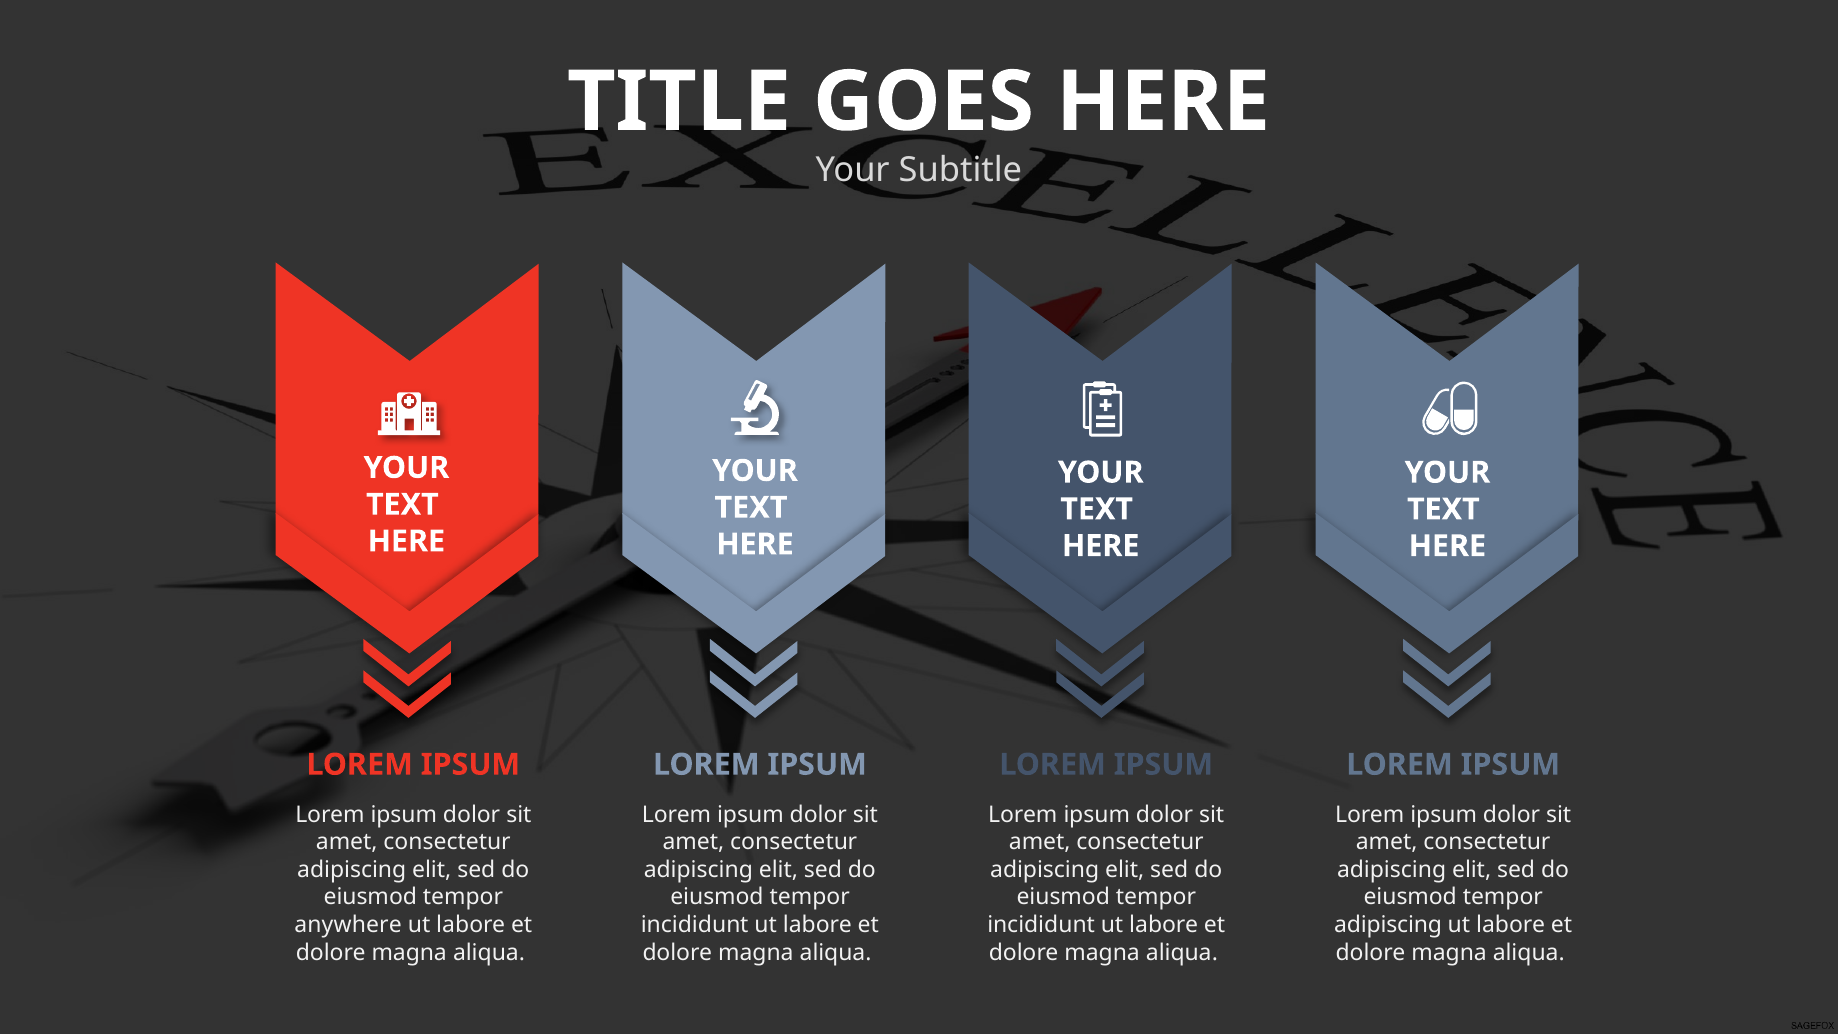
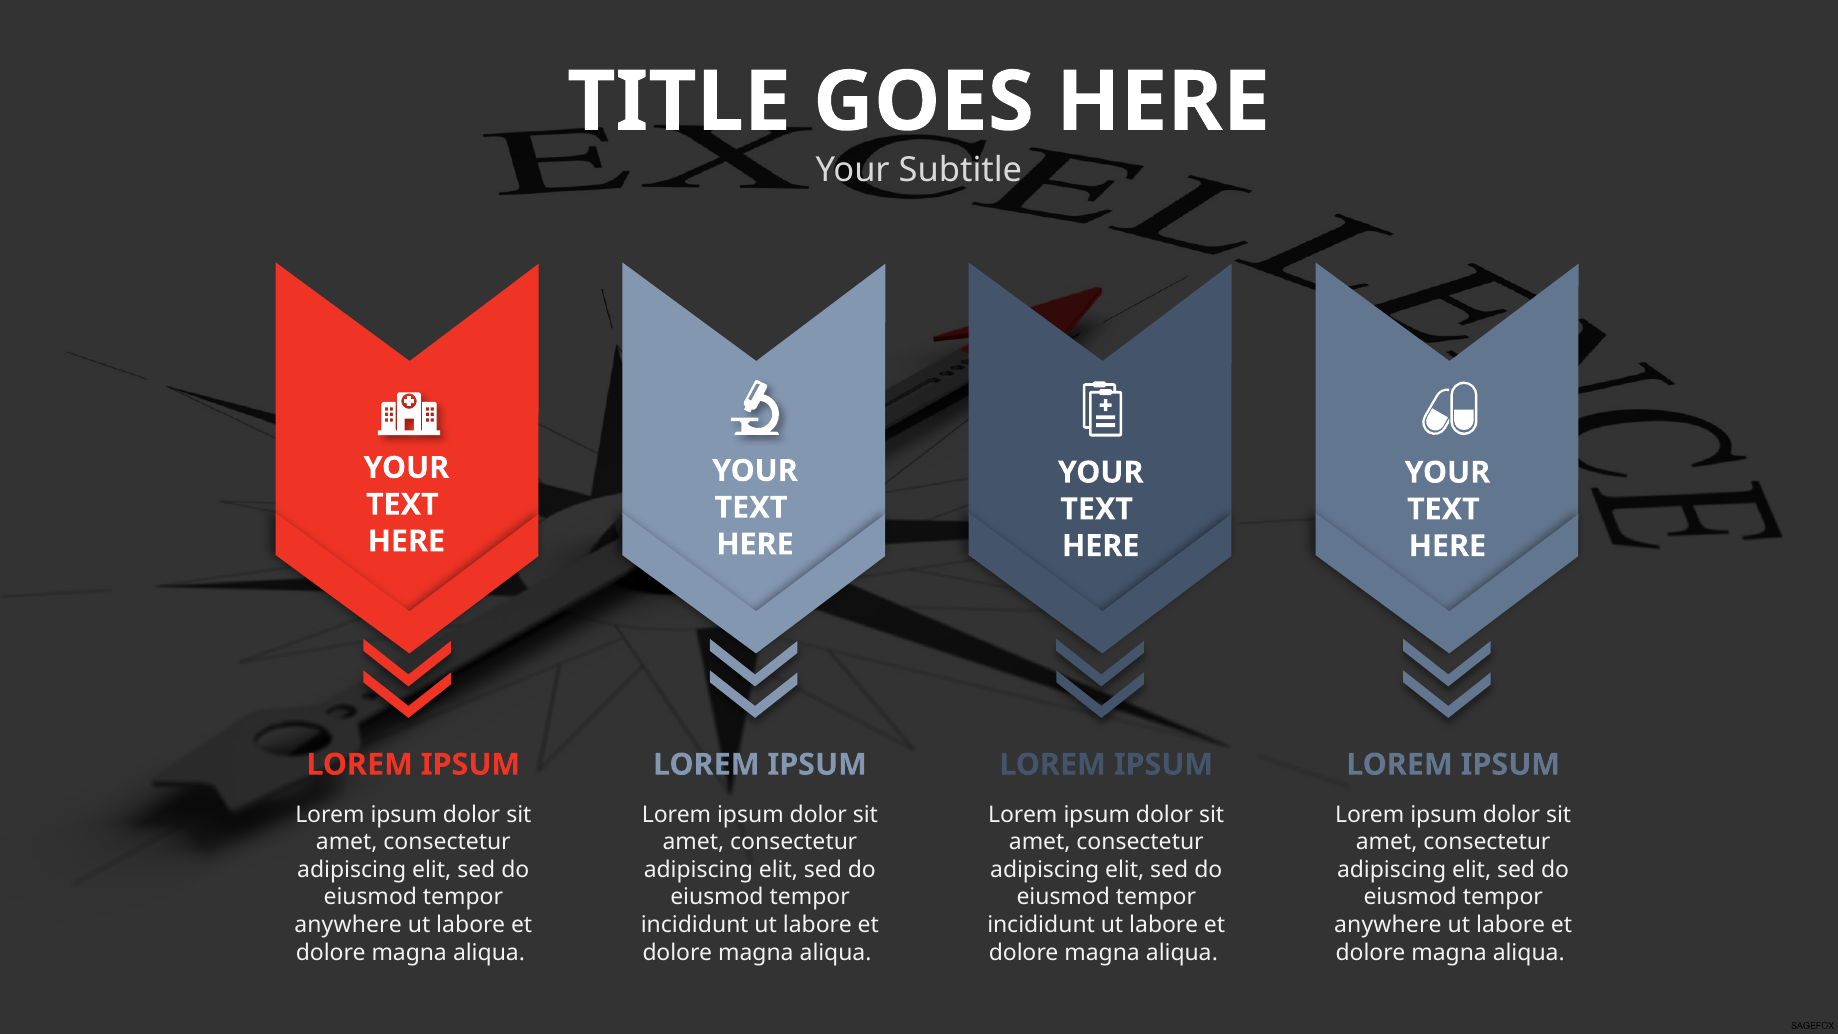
adipiscing: adipiscing -> anywhere (1388, 925)
